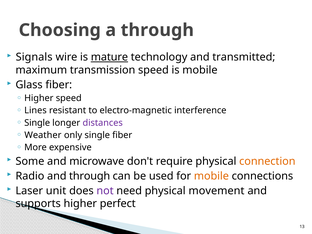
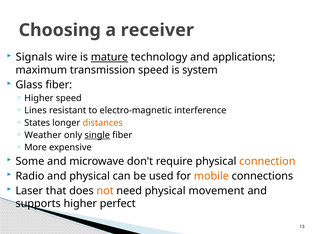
a through: through -> receiver (157, 30)
transmitted: transmitted -> applications (244, 57)
is mobile: mobile -> system (200, 70)
Single: Single -> States (37, 123)
distances colour: purple -> orange (103, 123)
single underline: none -> present (97, 135)
and through: through -> physical (90, 176)
unit: unit -> that (56, 191)
not colour: purple -> orange (105, 191)
